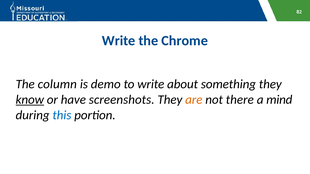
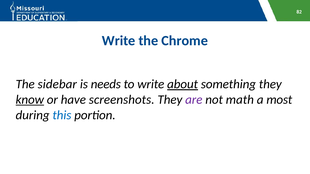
column: column -> sidebar (57, 84)
demo: demo -> needs (106, 84)
about underline: none -> present (183, 84)
are colour: orange -> purple (194, 100)
there: there -> math (240, 100)
mind: mind -> most (279, 100)
